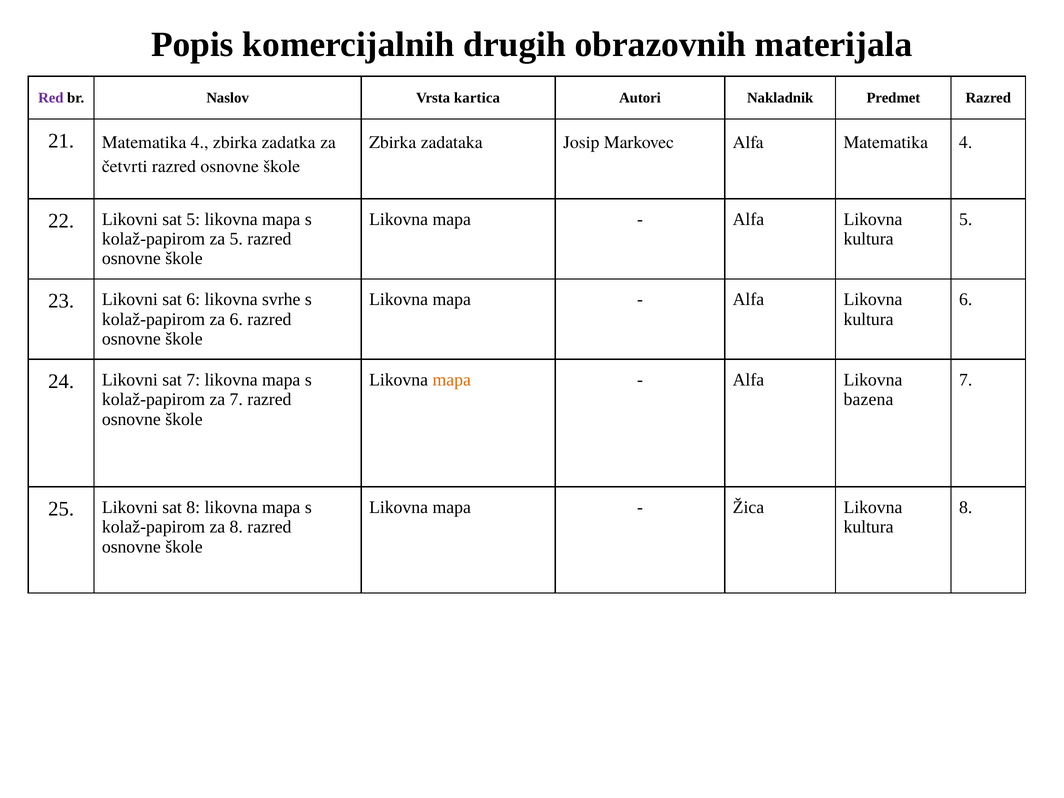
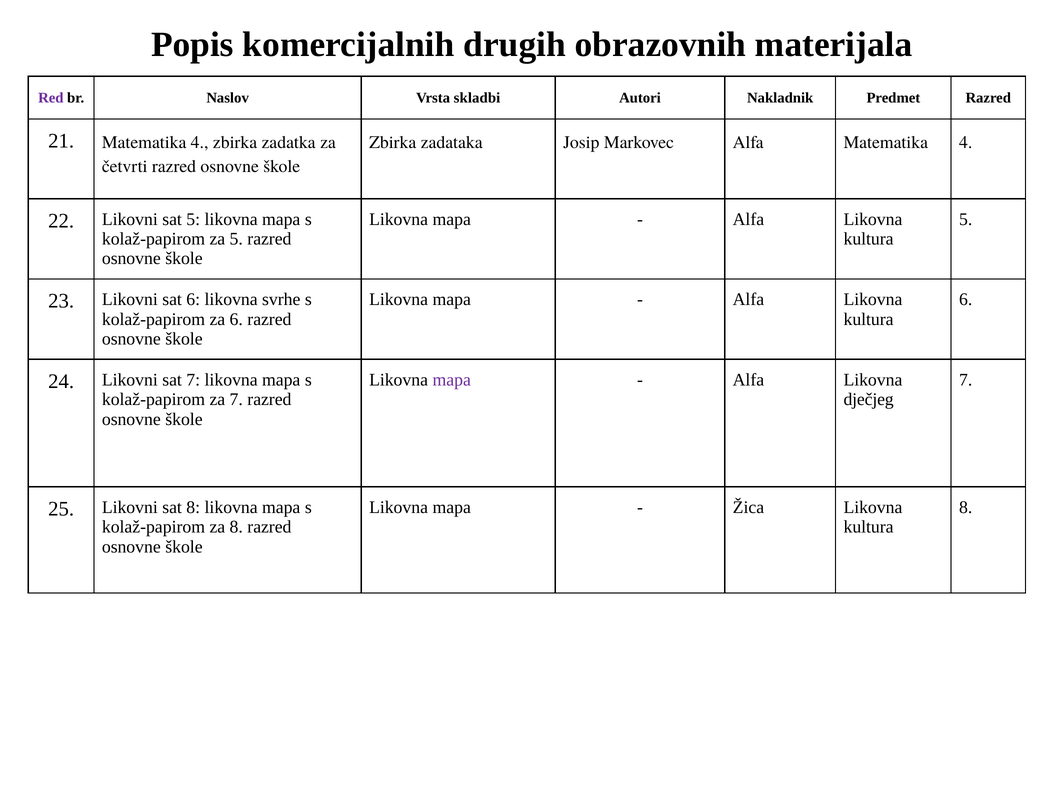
kartica: kartica -> skladbi (477, 98)
mapa colour: orange -> purple (452, 380)
bazena: bazena -> dječjeg (869, 399)
